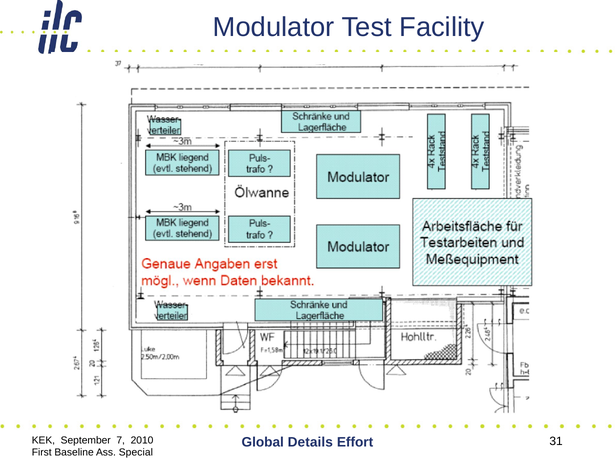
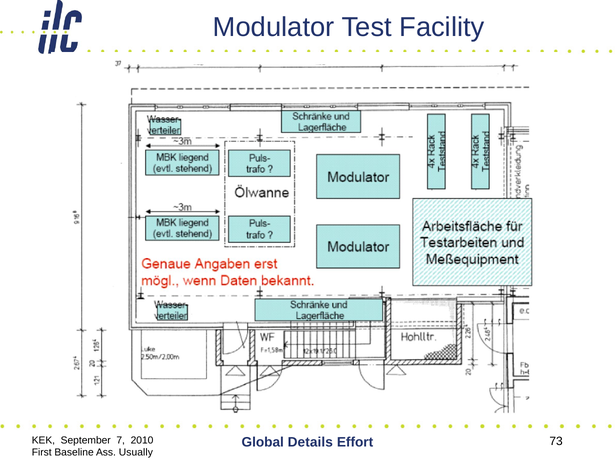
31: 31 -> 73 (556, 442)
Special: Special -> Usually (136, 453)
